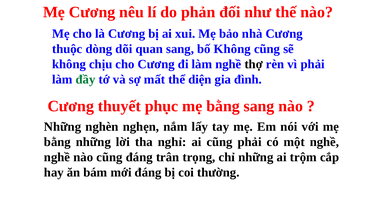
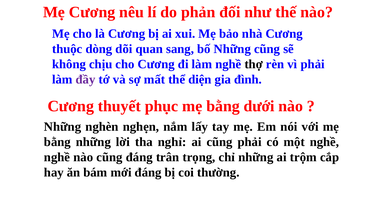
bố Không: Không -> Những (232, 49)
đầy colour: green -> purple (86, 79)
bằng sang: sang -> dưới (259, 106)
